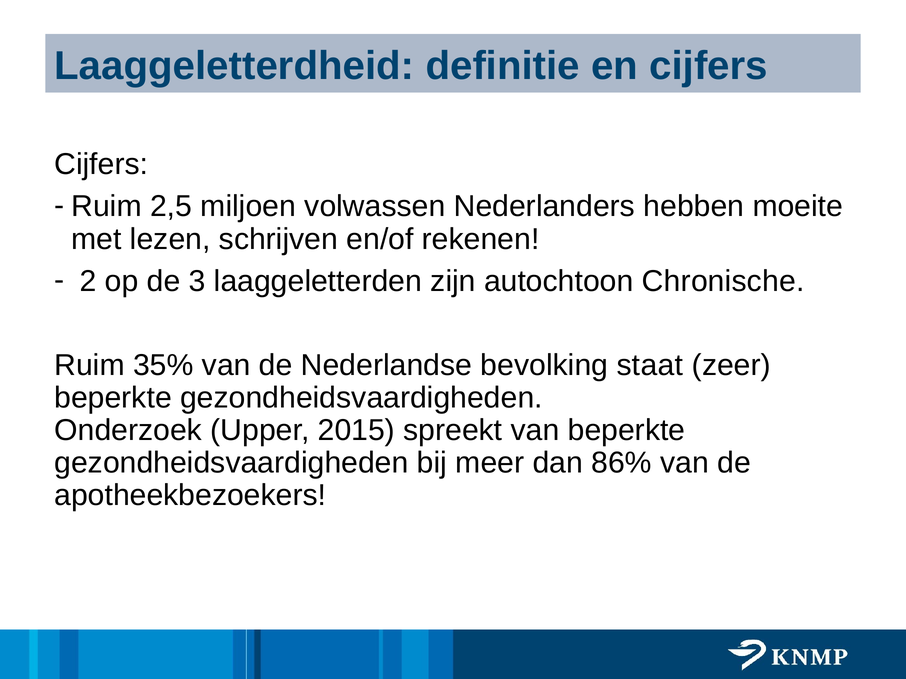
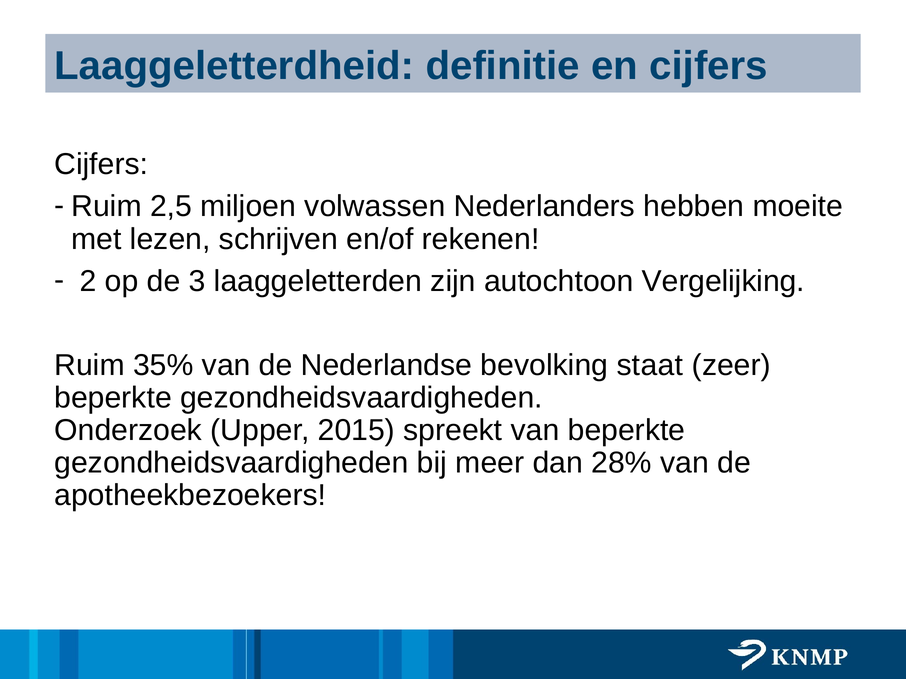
Chronische: Chronische -> Vergelijking (723, 281)
86%: 86% -> 28% (622, 463)
